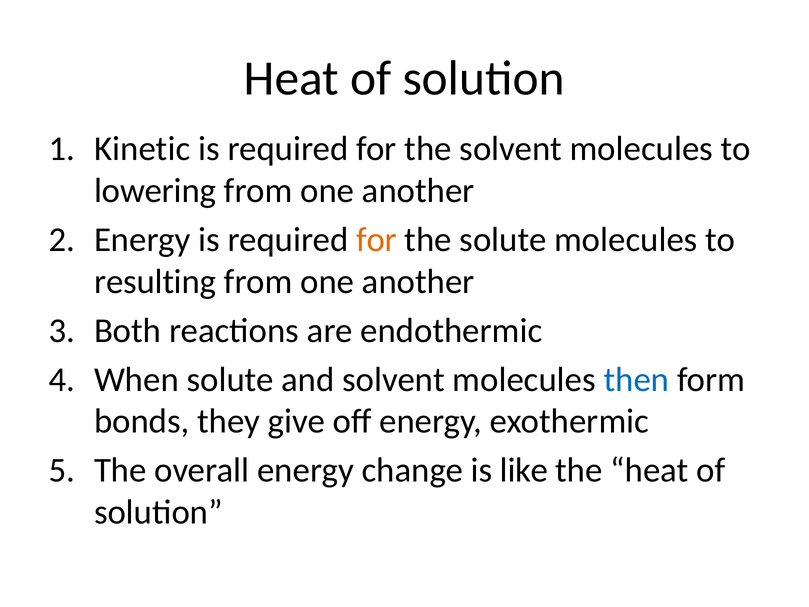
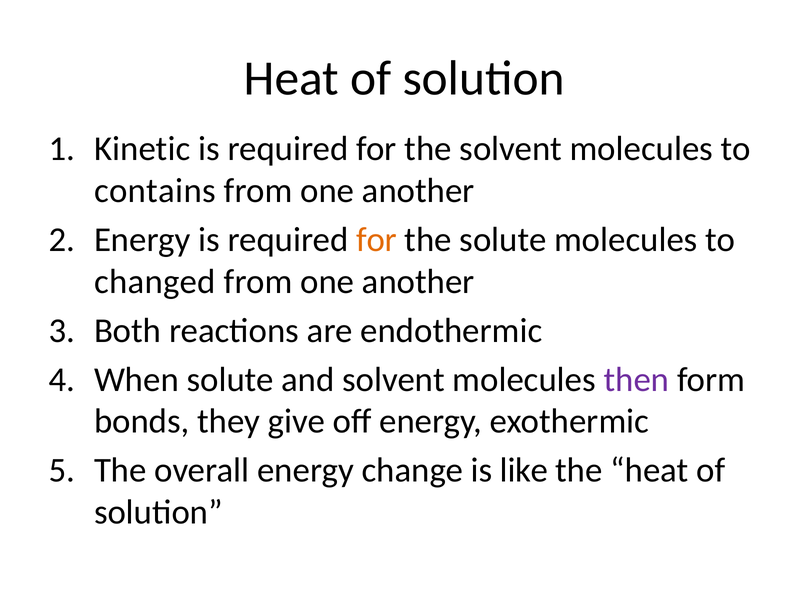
lowering: lowering -> contains (155, 191)
resulting: resulting -> changed (155, 281)
then colour: blue -> purple (636, 379)
